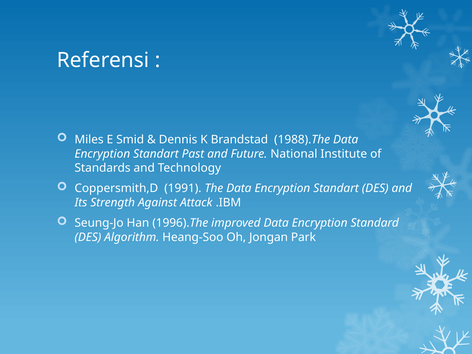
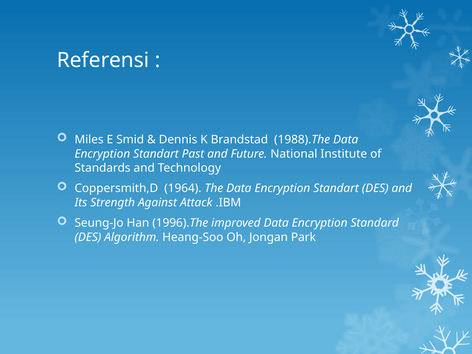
1991: 1991 -> 1964 (183, 188)
